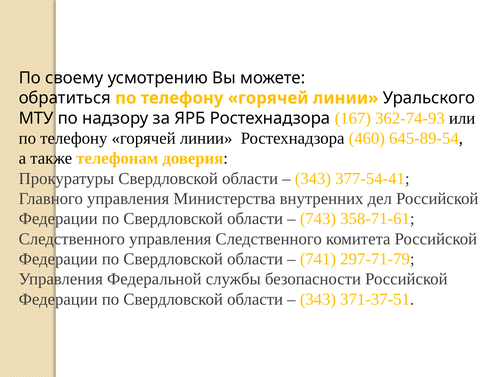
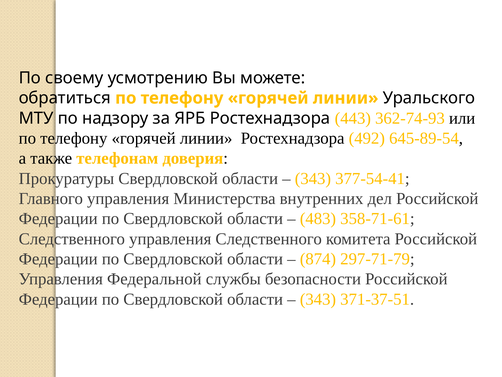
167: 167 -> 443 (353, 118)
460: 460 -> 492 (367, 138)
743: 743 -> 483 (318, 218)
741: 741 -> 874 (318, 259)
